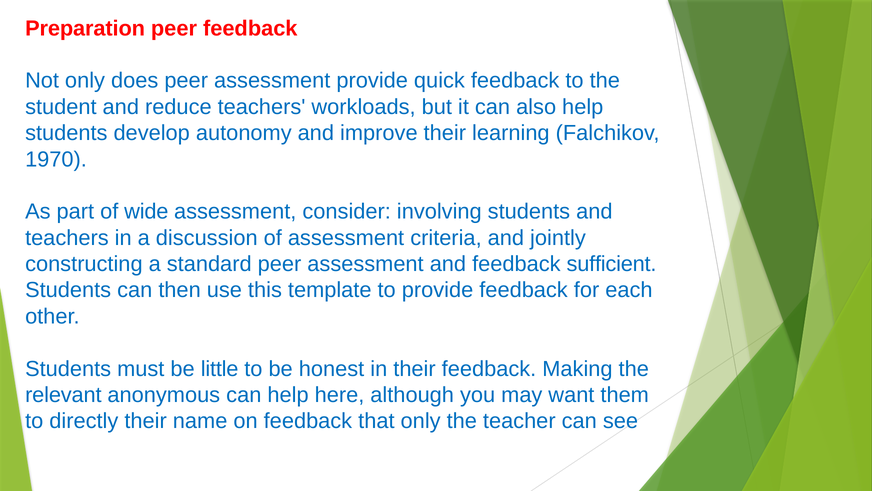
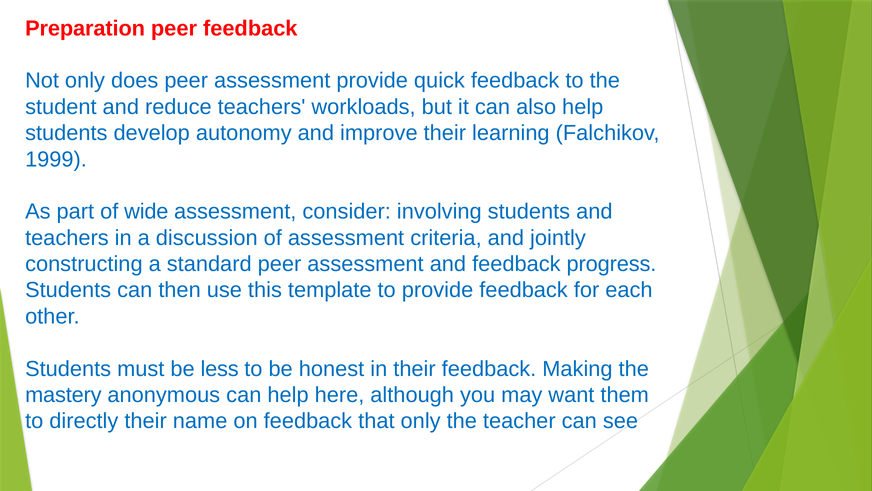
1970: 1970 -> 1999 (56, 159)
sufficient: sufficient -> progress (611, 264)
little: little -> less (220, 368)
relevant: relevant -> mastery (63, 395)
